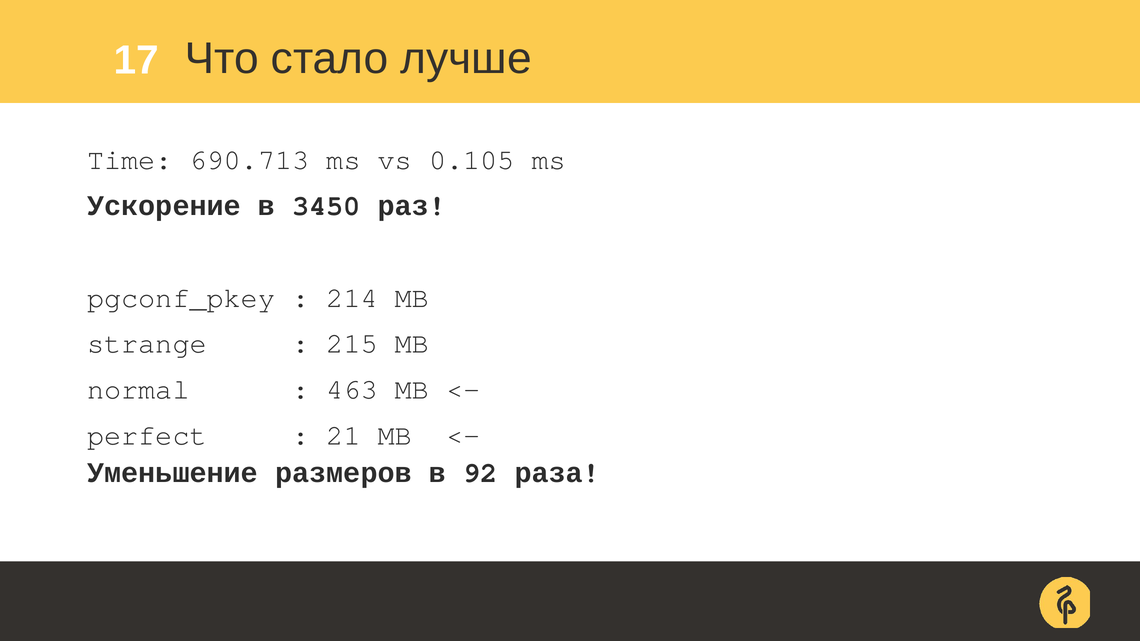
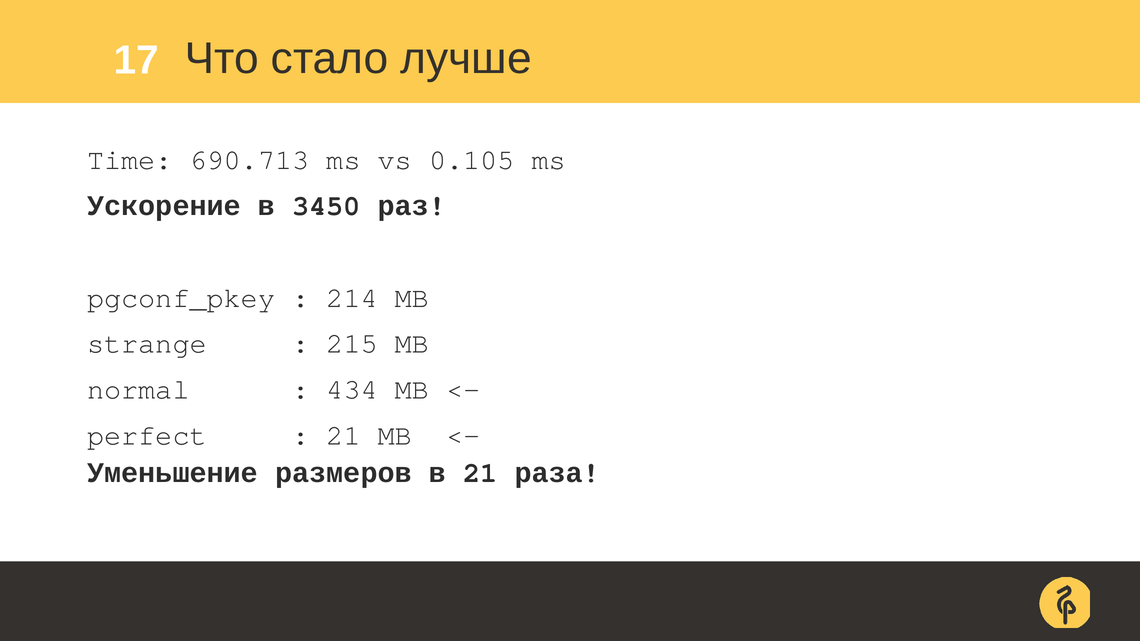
463: 463 -> 434 (352, 390)
в 92: 92 -> 21 (480, 473)
